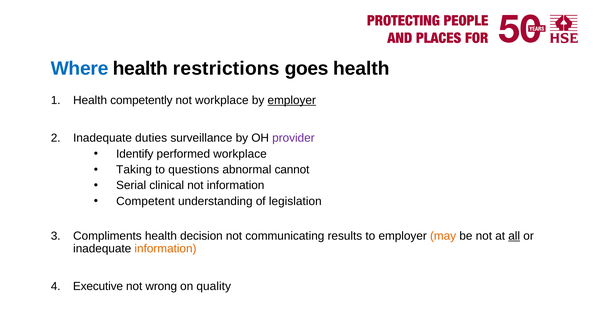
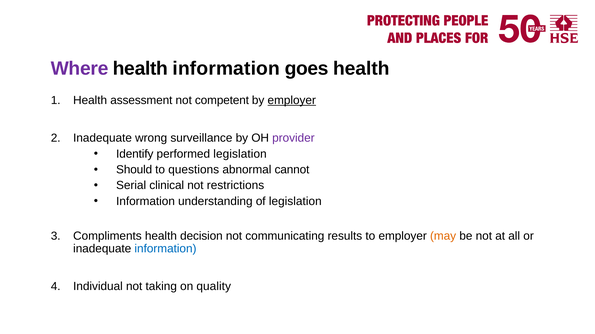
Where colour: blue -> purple (80, 69)
health restrictions: restrictions -> information (226, 69)
competently: competently -> assessment (141, 101)
not workplace: workplace -> competent (222, 101)
duties: duties -> wrong (151, 138)
performed workplace: workplace -> legislation (240, 154)
Taking: Taking -> Should (134, 170)
not information: information -> restrictions (236, 186)
Competent: Competent -> Information (146, 202)
all underline: present -> none (514, 236)
information colour: orange -> blue (165, 249)
Executive: Executive -> Individual (98, 287)
wrong: wrong -> taking (161, 287)
